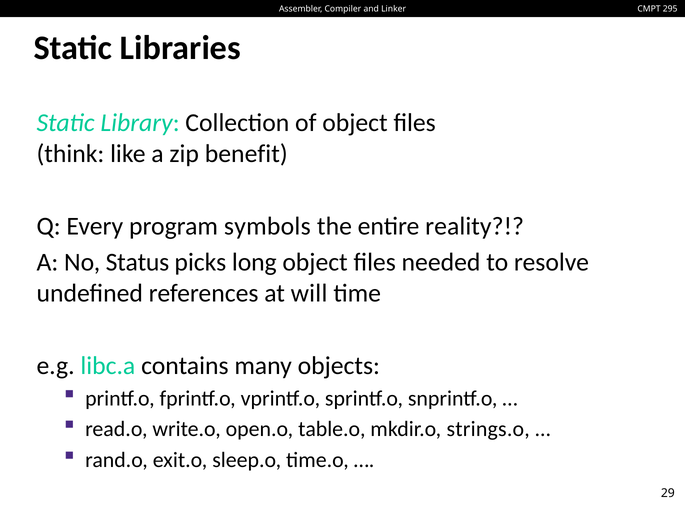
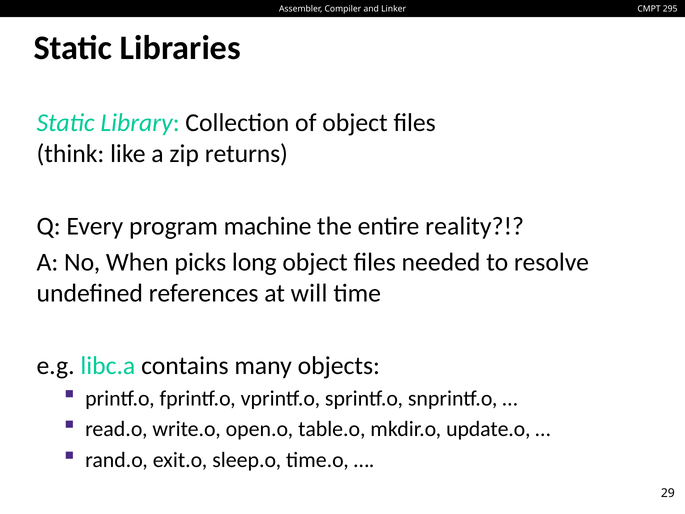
benefit: benefit -> returns (246, 154)
symbols: symbols -> machine (268, 226)
Status: Status -> When (137, 262)
strings.o: strings.o -> update.o (488, 429)
